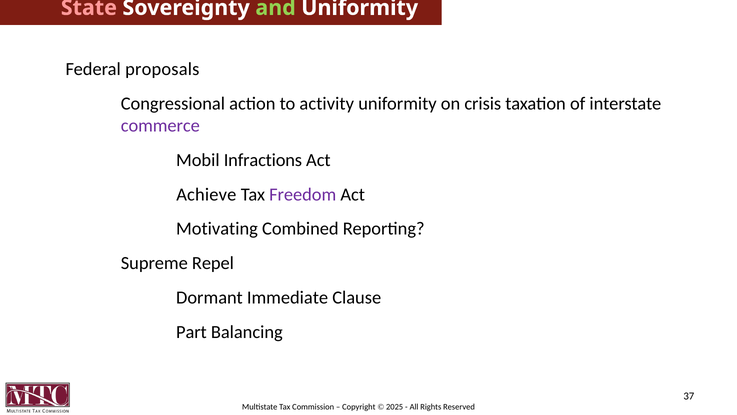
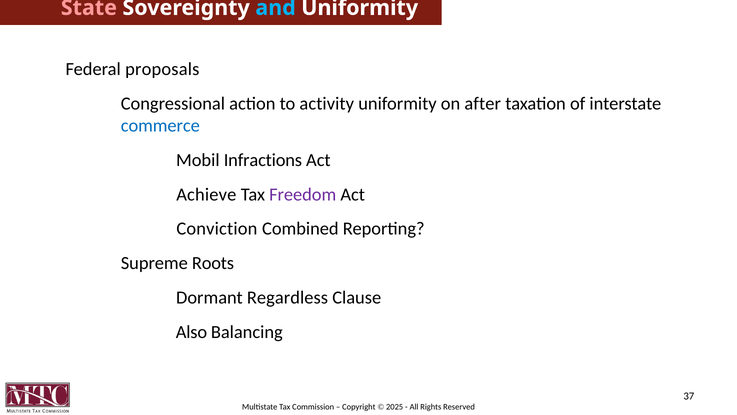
and colour: light green -> light blue (276, 8)
crisis: crisis -> after (483, 103)
commerce colour: purple -> blue (160, 126)
Motivating: Motivating -> Conviction (217, 229)
Repel: Repel -> Roots (213, 263)
Immediate: Immediate -> Regardless (287, 297)
Part: Part -> Also (191, 332)
